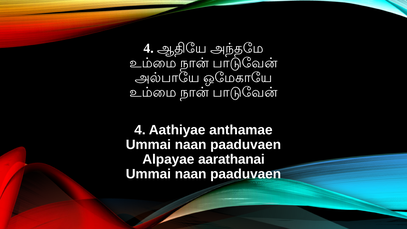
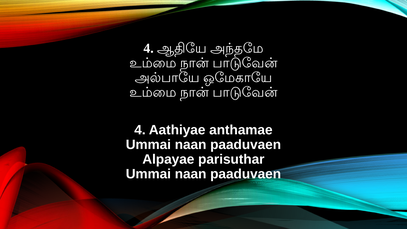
aarathanai: aarathanai -> parisuthar (231, 159)
